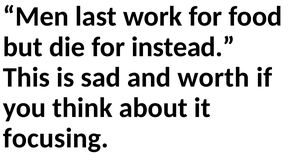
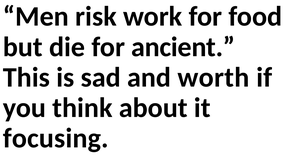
last: last -> risk (96, 16)
instead: instead -> ancient (183, 47)
